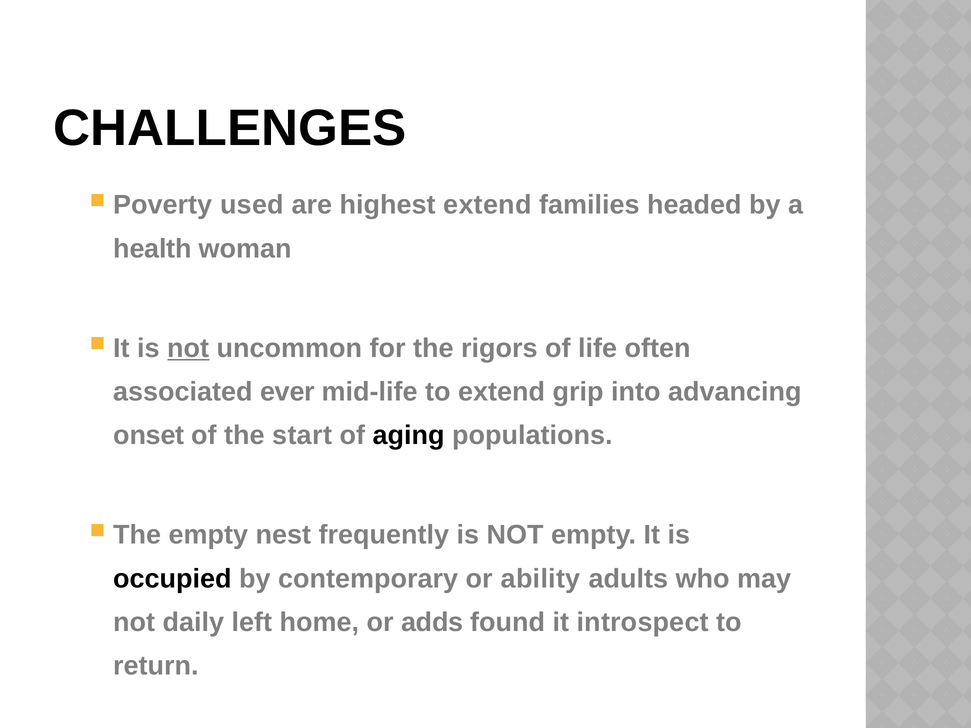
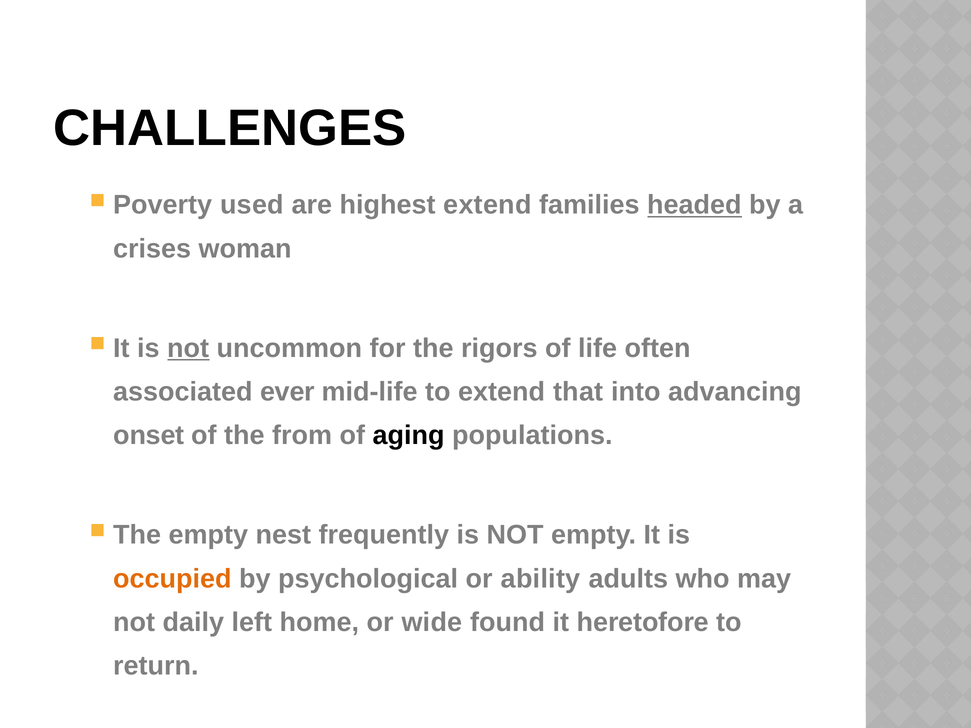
headed underline: none -> present (695, 205)
health: health -> crises (152, 249)
grip: grip -> that (578, 392)
start: start -> from (302, 436)
occupied colour: black -> orange (173, 579)
contemporary: contemporary -> psychological (368, 579)
adds: adds -> wide (432, 623)
introspect: introspect -> heretofore (643, 623)
